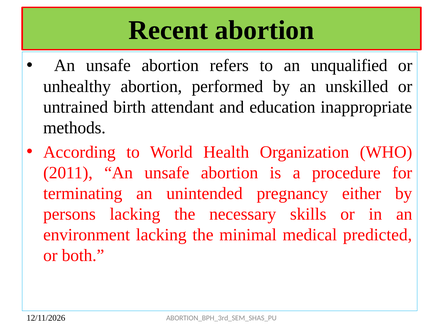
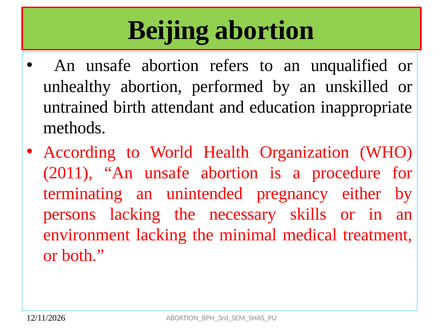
Recent: Recent -> Beijing (168, 30)
predicted: predicted -> treatment (378, 234)
